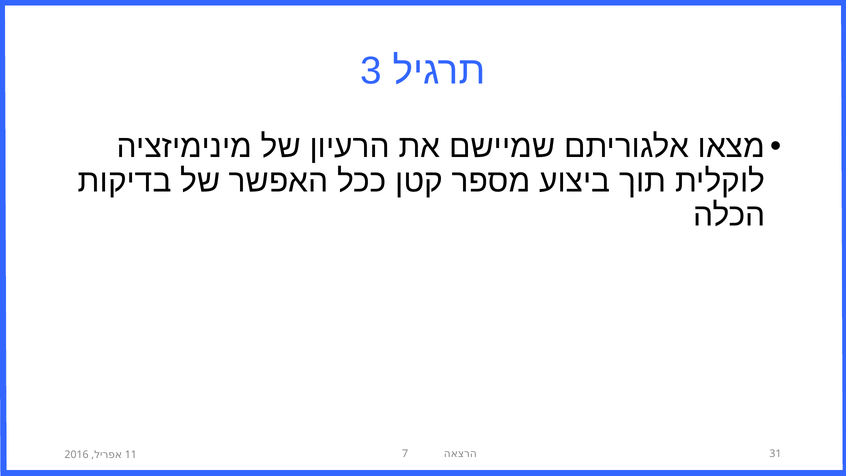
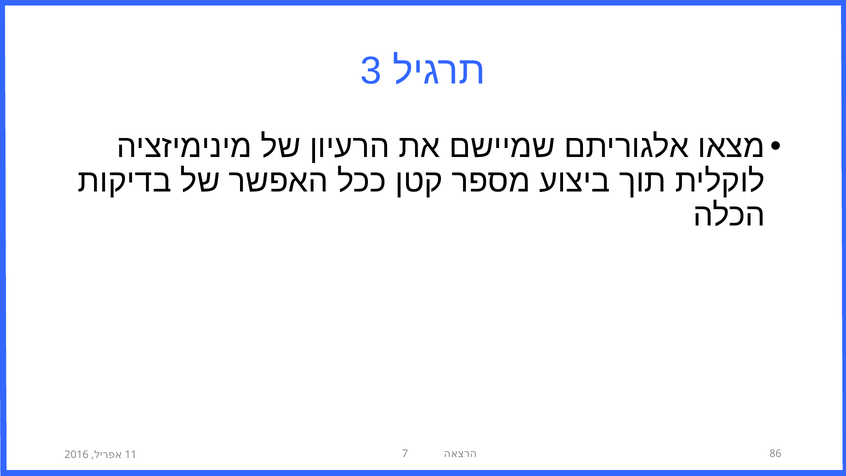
31: 31 -> 86 (775, 454)
